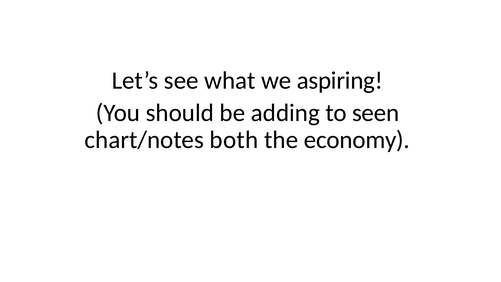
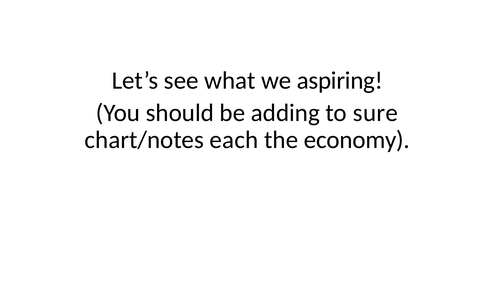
seen: seen -> sure (375, 113)
both: both -> each (234, 140)
